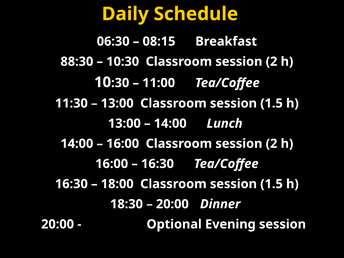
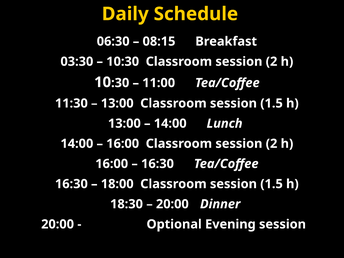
88:30: 88:30 -> 03:30 (77, 62)
